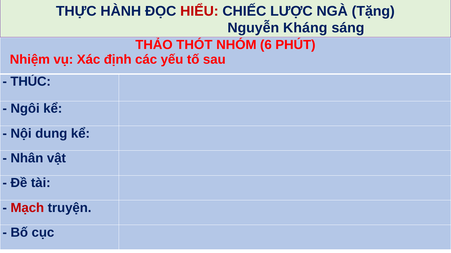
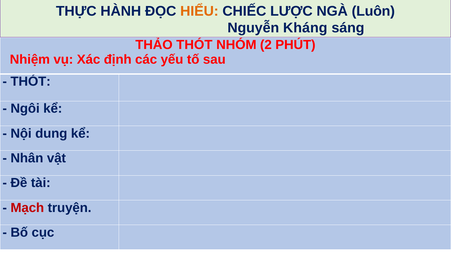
HIỂU colour: red -> orange (199, 11)
Tặng: Tặng -> Luôn (373, 11)
NHÓM 6: 6 -> 2 (266, 45)
THÚC: THÚC -> THÓT (31, 82)
